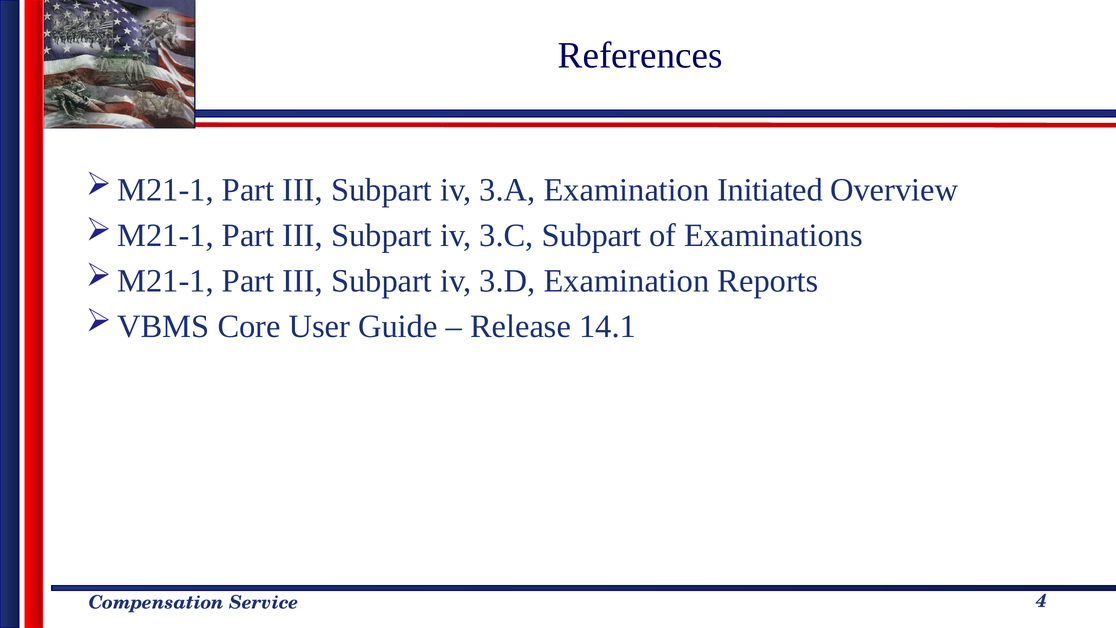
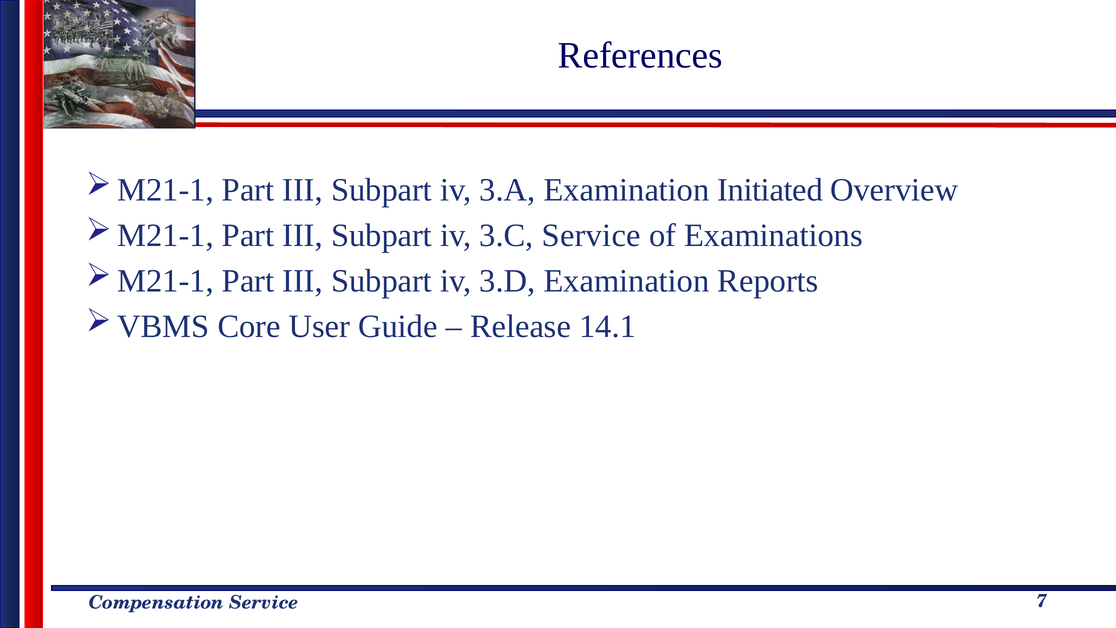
3.C Subpart: Subpart -> Service (591, 235)
4: 4 -> 7 (1042, 601)
